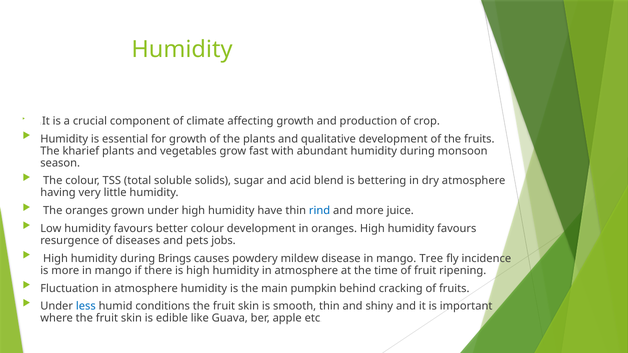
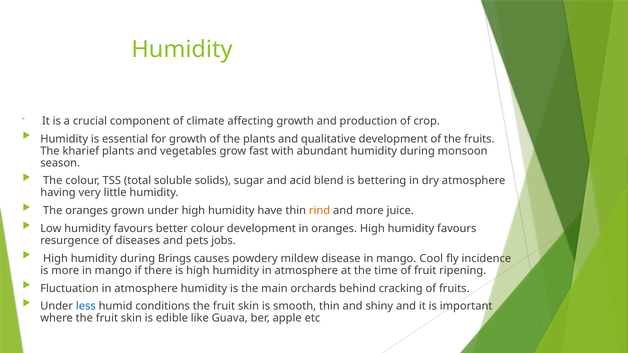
rind colour: blue -> orange (320, 211)
Tree: Tree -> Cool (431, 259)
pumpkin: pumpkin -> orchards (314, 289)
